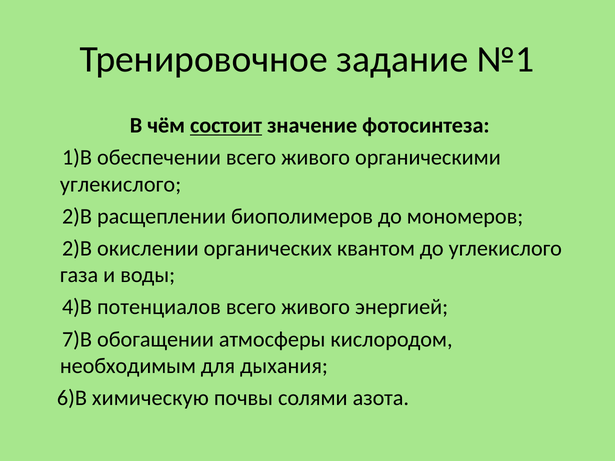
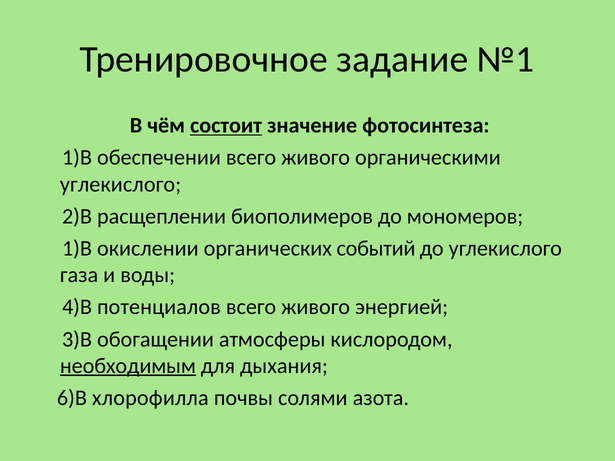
2)В: 2)В -> 1)В (77, 249)
квантом: квантом -> событий (376, 249)
7)В: 7)В -> 3)В (77, 339)
необходимым underline: none -> present (128, 366)
химическую: химическую -> хлорофилла (150, 398)
